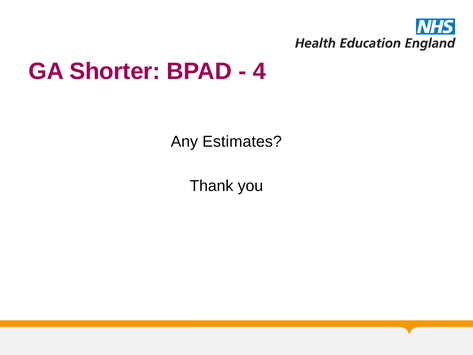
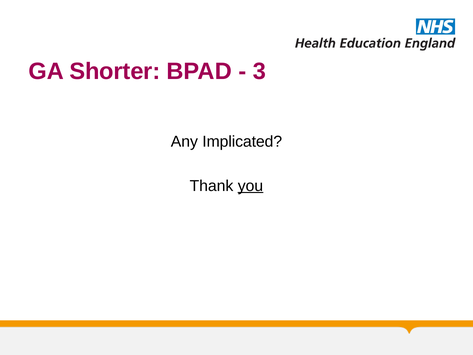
4: 4 -> 3 (259, 71)
Estimates: Estimates -> Implicated (242, 142)
you underline: none -> present (250, 186)
